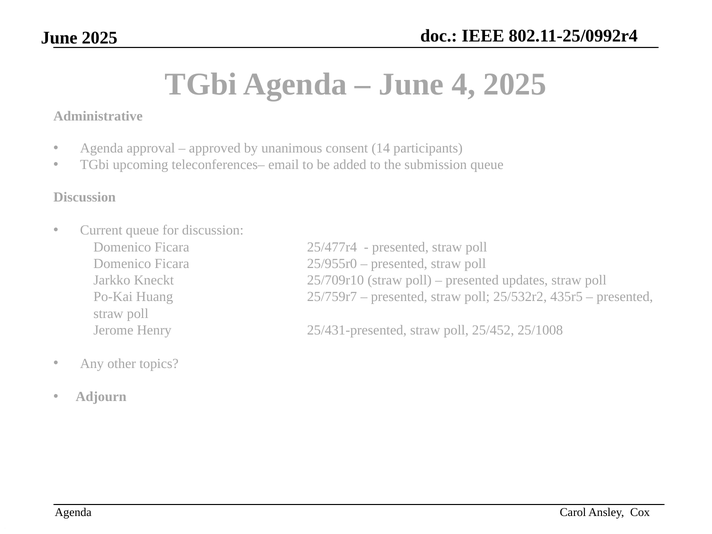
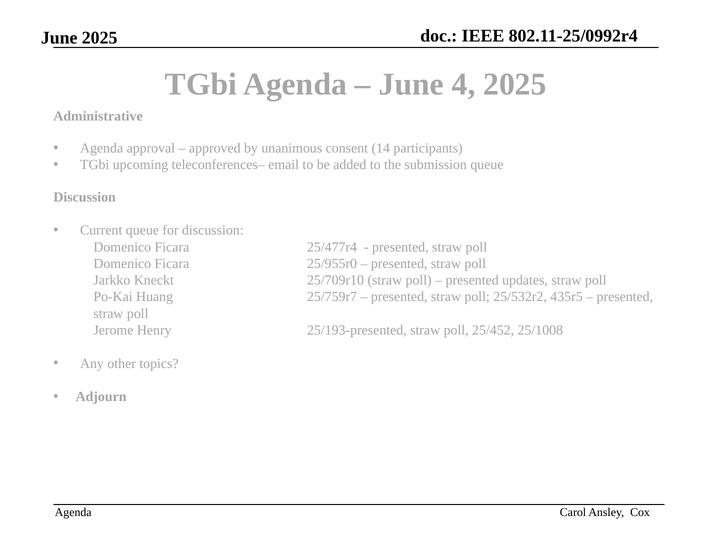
25/431-presented: 25/431-presented -> 25/193-presented (357, 330)
